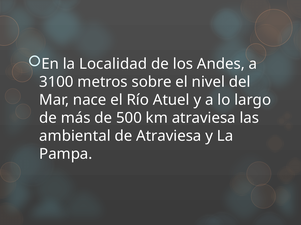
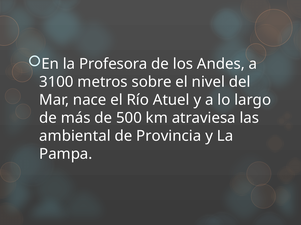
Localidad: Localidad -> Profesora (113, 64)
de Atraviesa: Atraviesa -> Provincia (169, 136)
